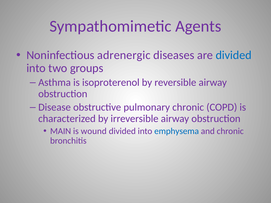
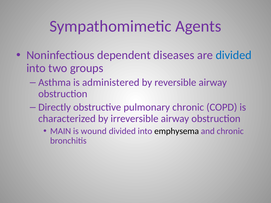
adrenergic: adrenergic -> dependent (124, 55)
isoproterenol: isoproterenol -> administered (111, 83)
Disease: Disease -> Directly (55, 107)
emphysema colour: blue -> black (177, 131)
